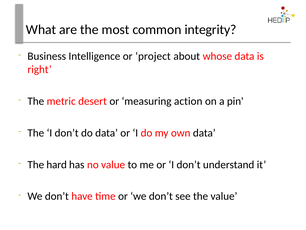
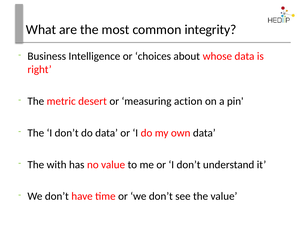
project: project -> choices (153, 56)
hard: hard -> with (57, 164)
